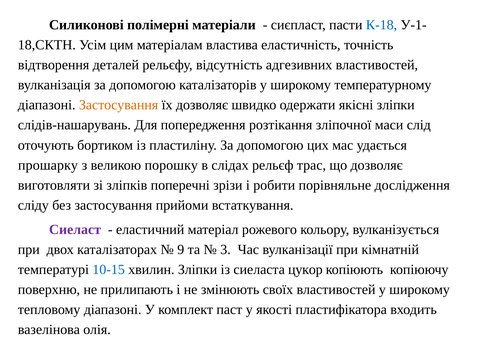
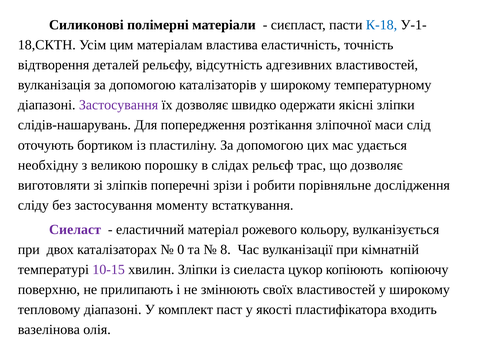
Застосування colour: orange -> purple (119, 105)
прошарку: прошарку -> необхідну (48, 165)
прийоми: прийоми -> моменту (182, 205)
9: 9 -> 0 (181, 249)
3: 3 -> 8 (226, 249)
10-15 colour: blue -> purple (109, 269)
